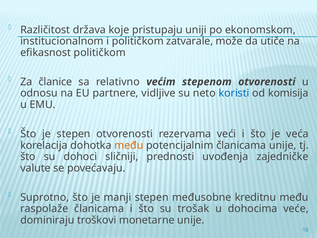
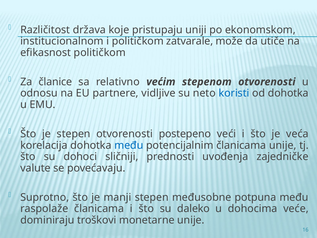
od komisija: komisija -> dohotka (288, 93)
rezervama: rezervama -> postepeno (185, 134)
među colour: orange -> blue (129, 145)
kreditnu: kreditnu -> potpuna (256, 197)
trošak: trošak -> daleko (194, 208)
